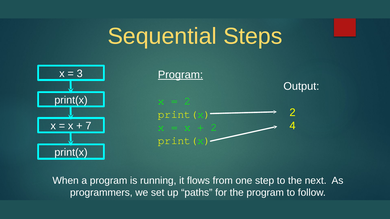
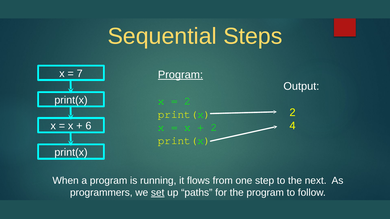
3: 3 -> 7 (80, 74)
7: 7 -> 6 (88, 126)
set underline: none -> present (158, 193)
